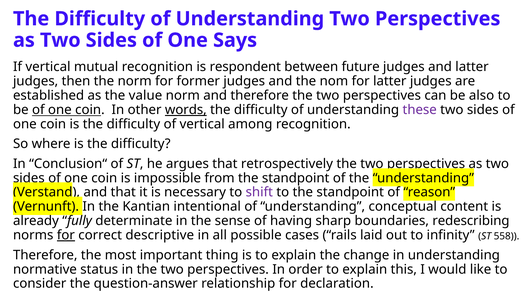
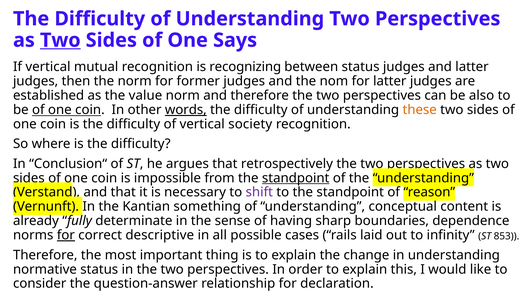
Two underline: none -> present (60, 40)
respondent: respondent -> recognizing (245, 67)
between future: future -> status (361, 67)
these colour: purple -> orange (420, 110)
among: among -> society (250, 124)
standpoint underline: none -> present (296, 178)
intentional: intentional -> something (207, 207)
redescribing: redescribing -> dependence (471, 221)
558: 558 -> 853 (507, 236)
